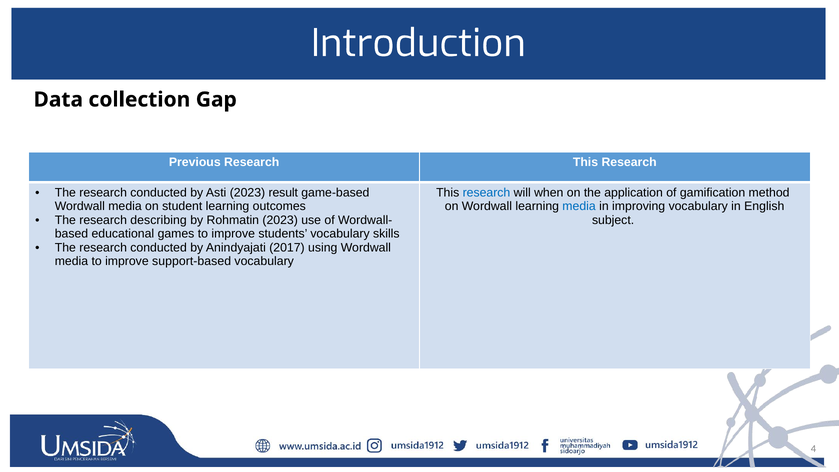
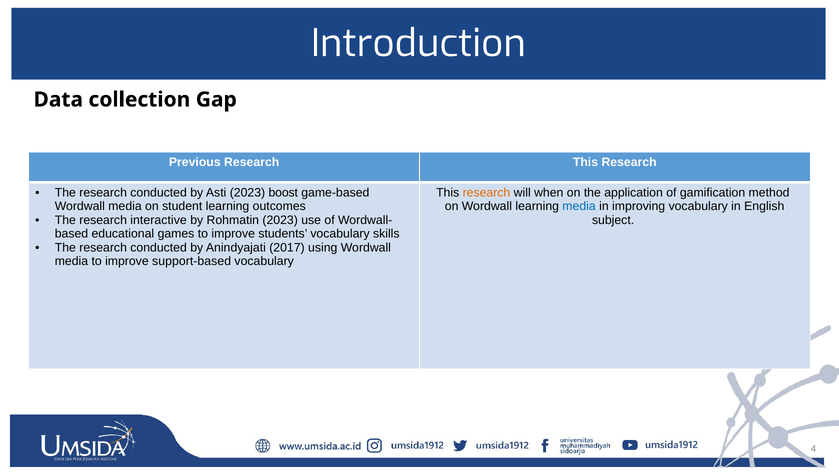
result: result -> boost (283, 192)
research colour: blue -> orange (486, 192)
describing: describing -> interactive (159, 220)
